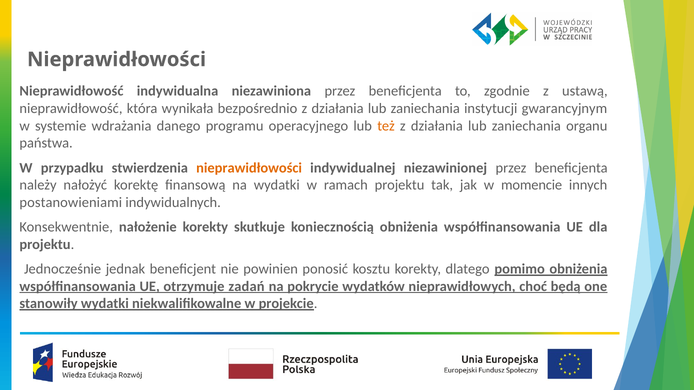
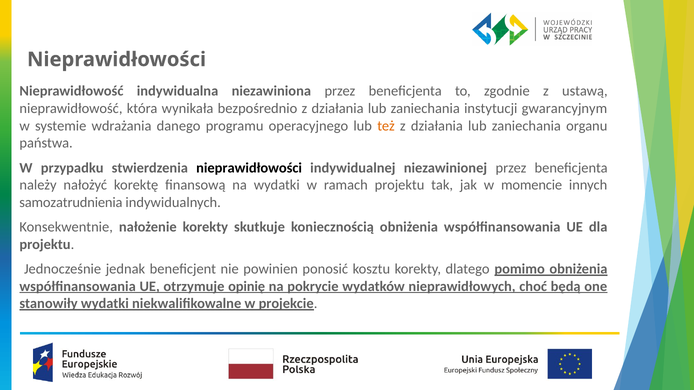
nieprawidłowości colour: orange -> black (249, 168)
postanowieniami: postanowieniami -> samozatrudnienia (71, 203)
zadań: zadań -> opinię (247, 287)
